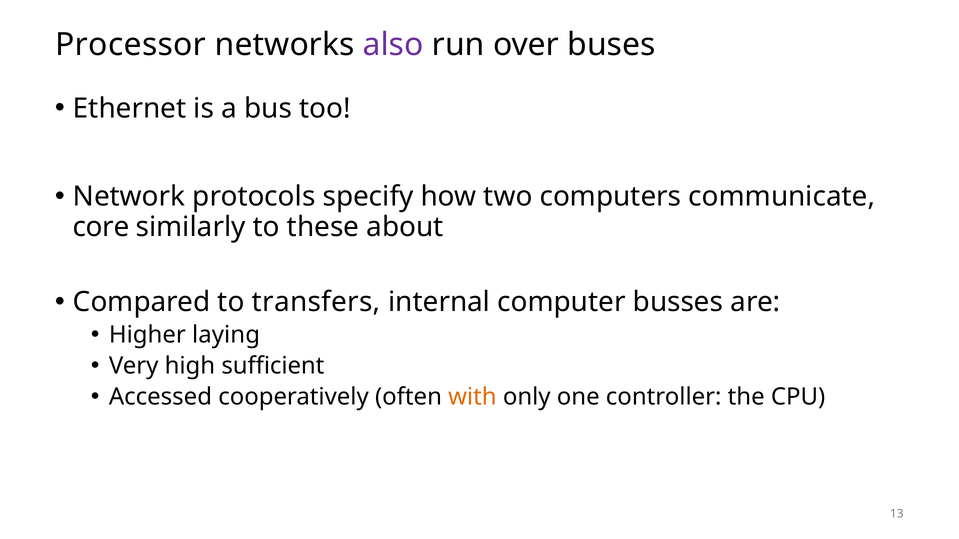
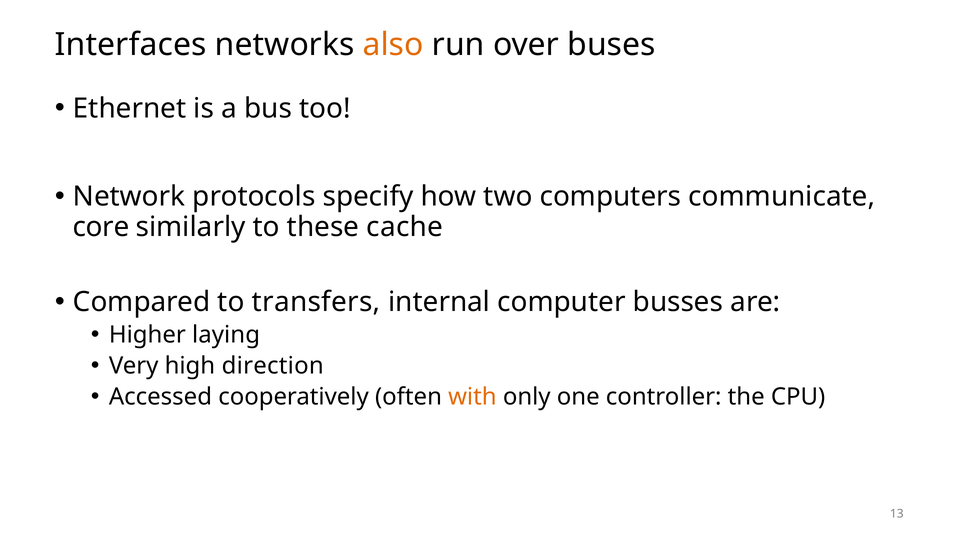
Processor: Processor -> Interfaces (131, 45)
also colour: purple -> orange (393, 45)
about: about -> cache (405, 227)
sufficient: sufficient -> direction (273, 366)
